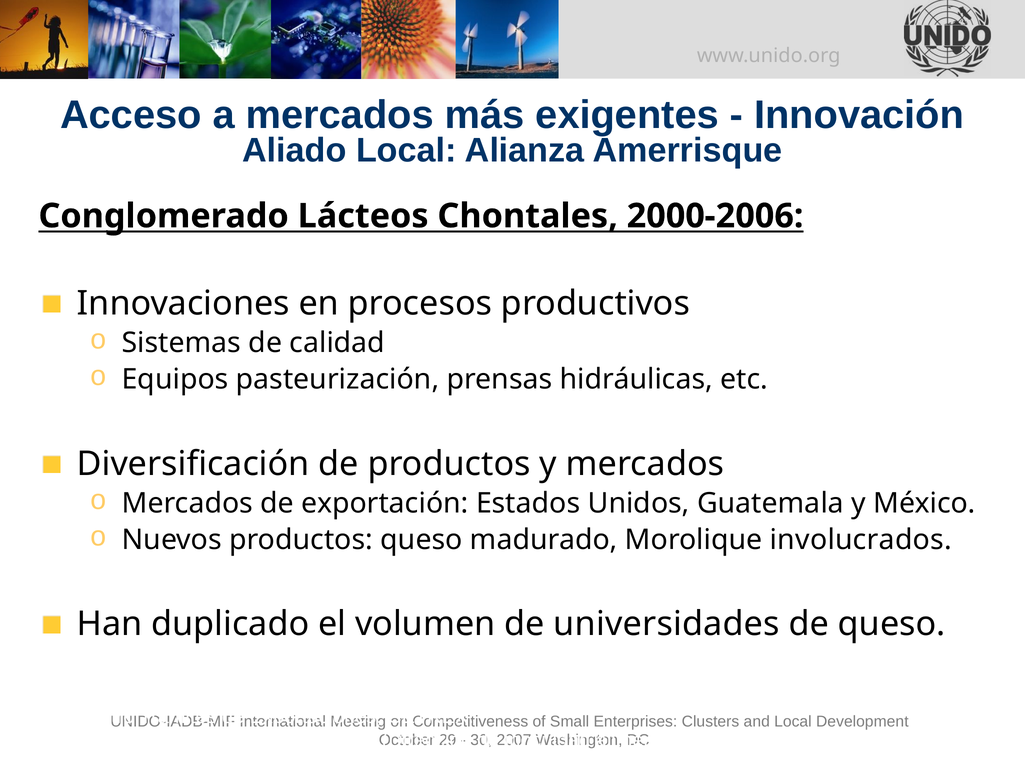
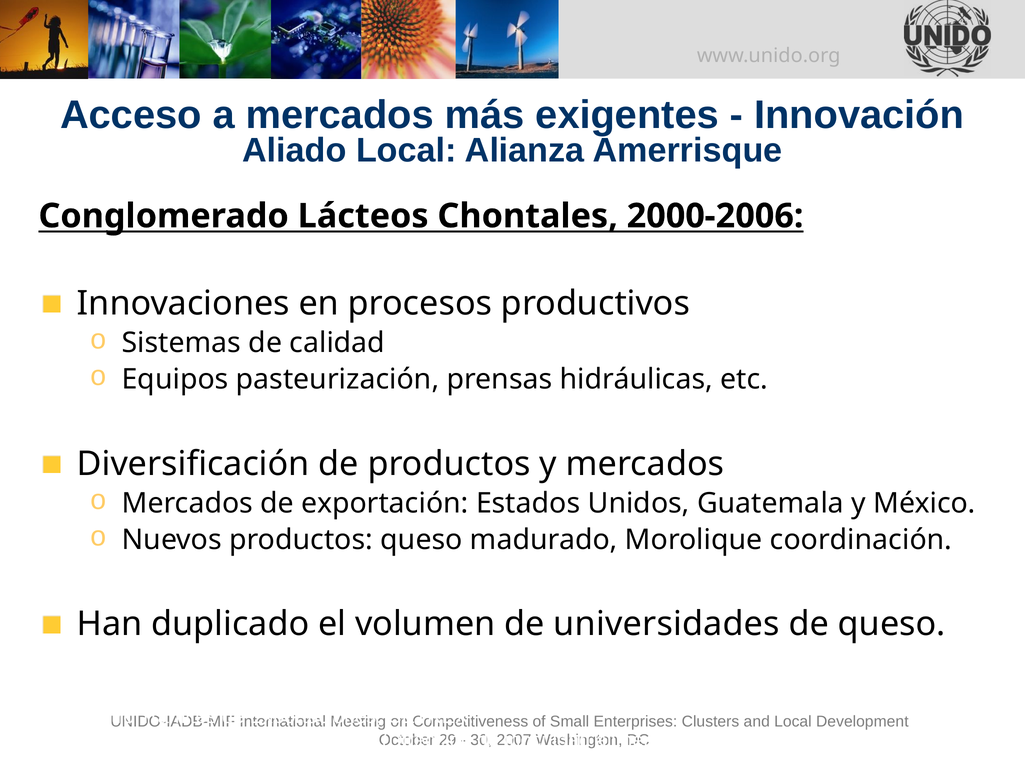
involucrados: involucrados -> coordinación (861, 540)
